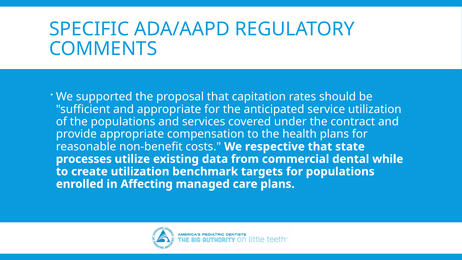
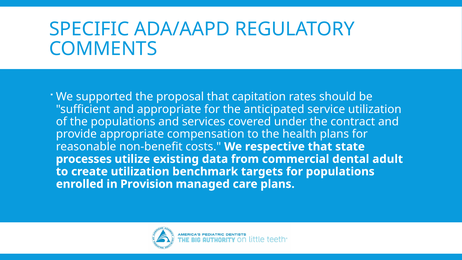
while: while -> adult (388, 159)
Affecting: Affecting -> Provision (147, 184)
